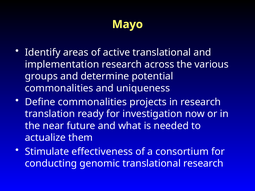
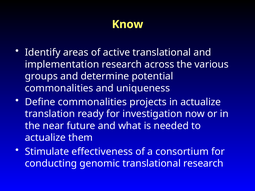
Mayo: Mayo -> Know (128, 24)
in research: research -> actualize (201, 102)
